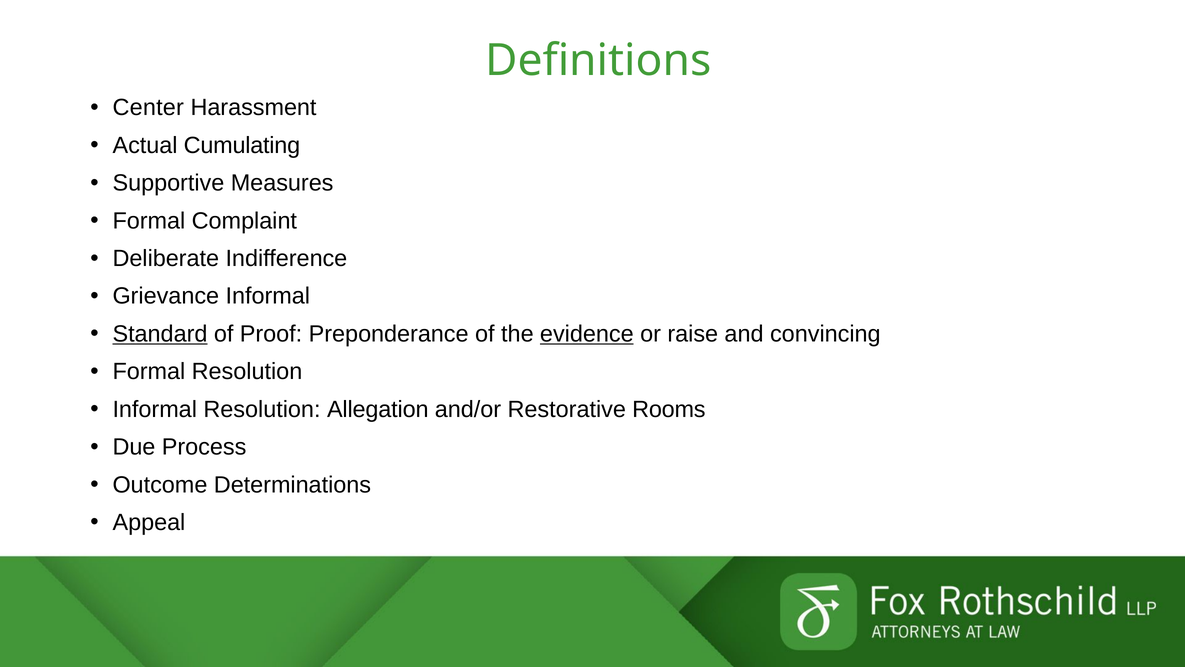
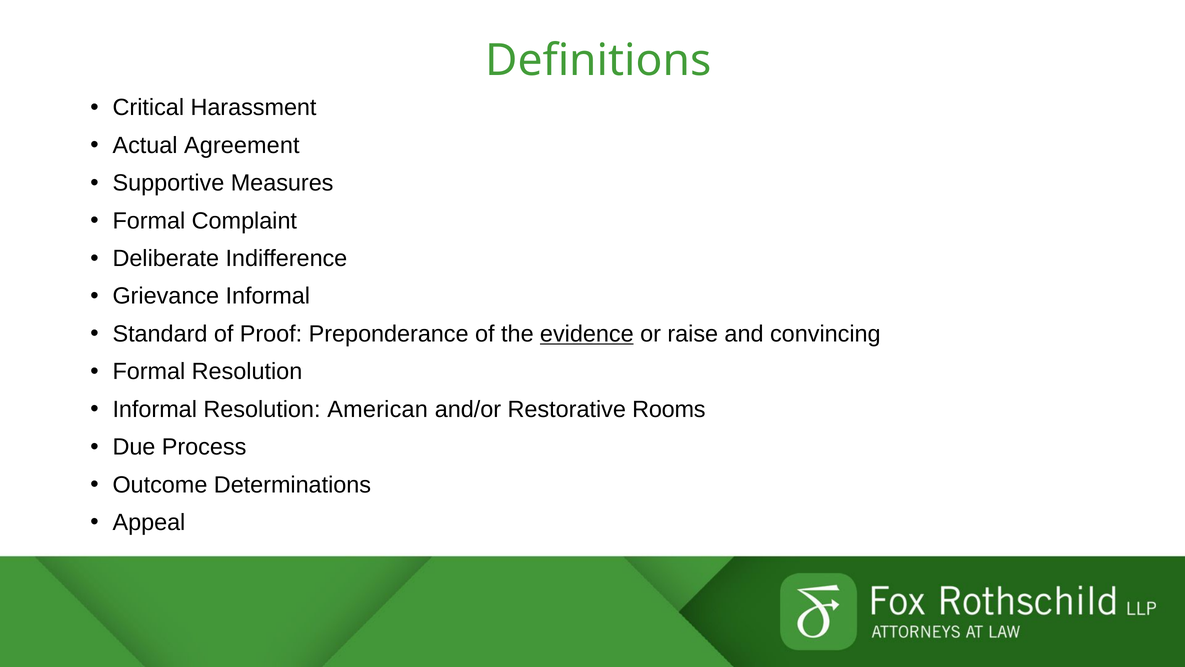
Center: Center -> Critical (148, 108)
Cumulating: Cumulating -> Agreement (242, 145)
Standard underline: present -> none (160, 334)
Allegation: Allegation -> American (378, 409)
